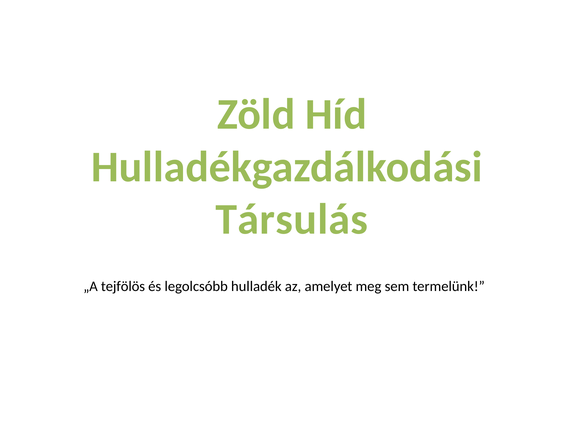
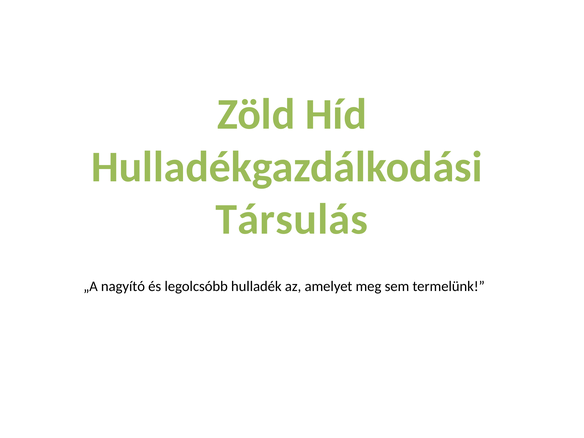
tejfölös: tejfölös -> nagyító (123, 286)
